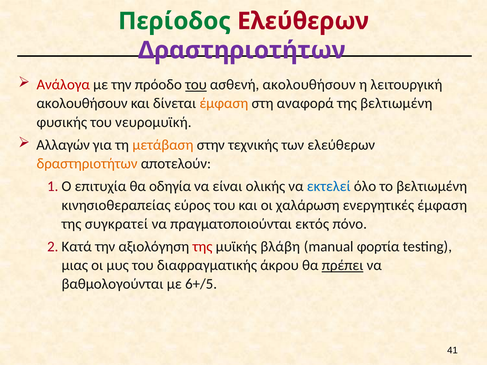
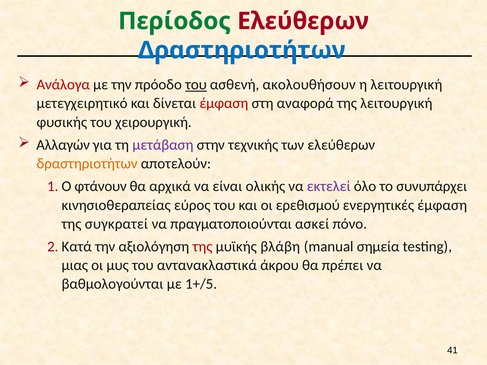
Δραστηριοτήτων colour: purple -> blue (242, 50)
ακολουθήσουν: ακολουθήσουν -> μετεγχειρητικό (82, 103)
έμφαση colour: orange -> red (224, 103)
της βελτιωμένη: βελτιωμένη -> λειτουργική (396, 103)
νευρομυϊκή: νευρομυϊκή -> χειρουργική (153, 122)
μετάβαση colour: orange -> purple (163, 145)
επιτυχία: επιτυχία -> φτάνουν (101, 187)
οδηγία: οδηγία -> αρχικά (170, 187)
εκτελεί colour: blue -> purple (329, 187)
το βελτιωμένη: βελτιωμένη -> συνυπάρχει (432, 187)
χαλάρωση: χαλάρωση -> ερεθισμού (308, 205)
εκτός: εκτός -> ασκεί (312, 224)
φορτία: φορτία -> σημεία (378, 247)
διαφραγματικής: διαφραγματικής -> αντανακλαστικά (207, 266)
πρέπει underline: present -> none (343, 266)
6+/5: 6+/5 -> 1+/5 (201, 284)
